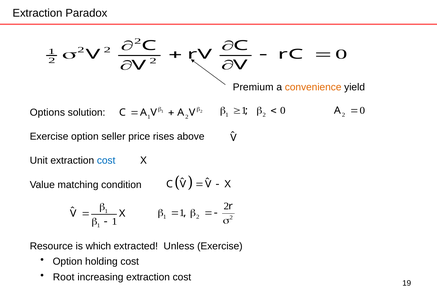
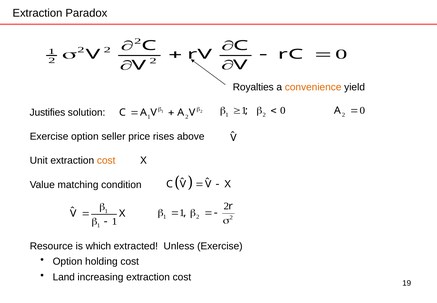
Premium: Premium -> Royalties (253, 87)
Options: Options -> Justifies (47, 112)
cost colour: blue -> orange (106, 160)
Root: Root -> Land (64, 277)
